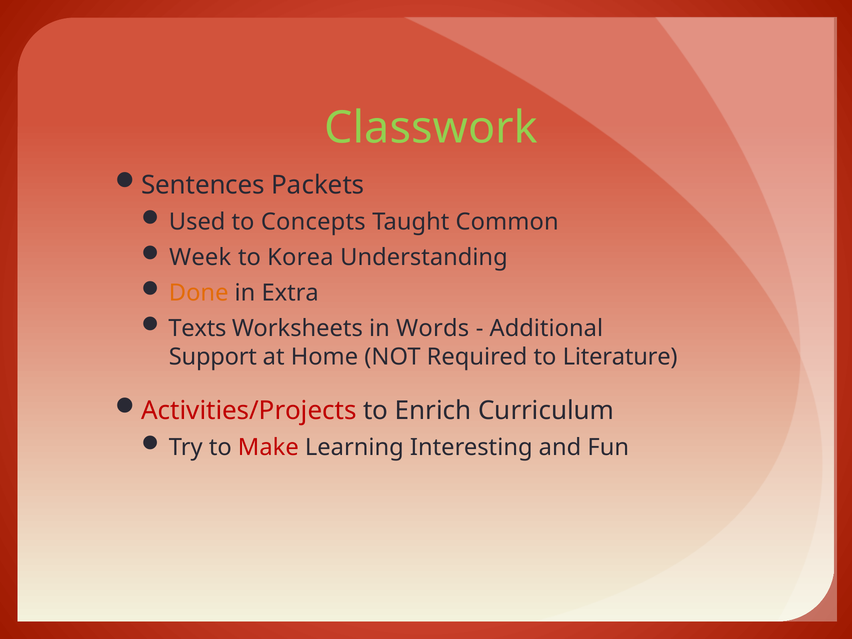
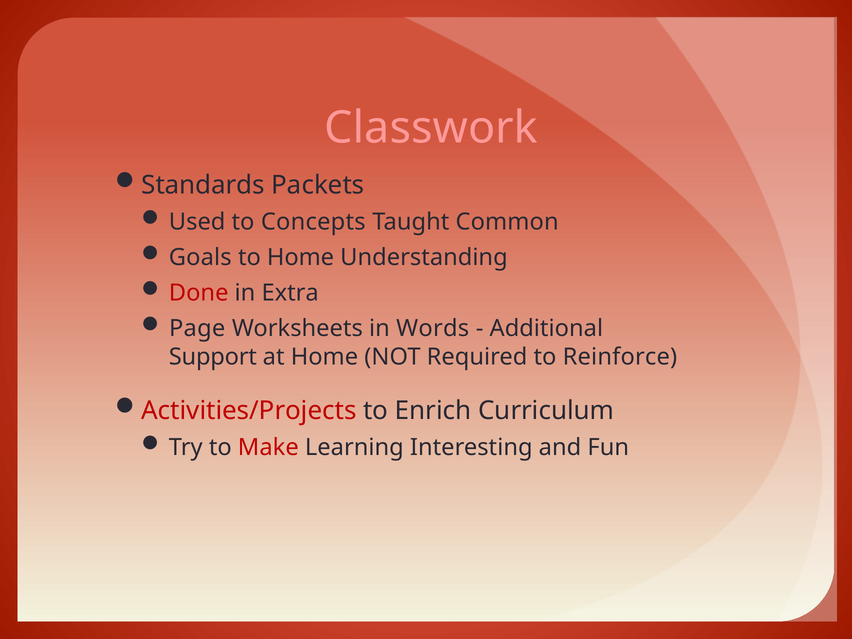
Classwork colour: light green -> pink (431, 128)
Sentences: Sentences -> Standards (203, 185)
Week: Week -> Goals (200, 257)
to Korea: Korea -> Home (301, 257)
Done colour: orange -> red (199, 293)
Texts: Texts -> Page (197, 328)
Literature: Literature -> Reinforce (620, 357)
